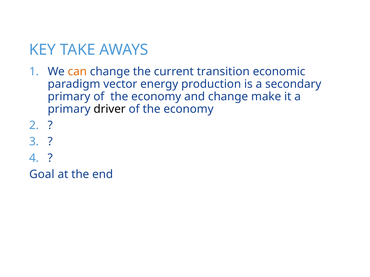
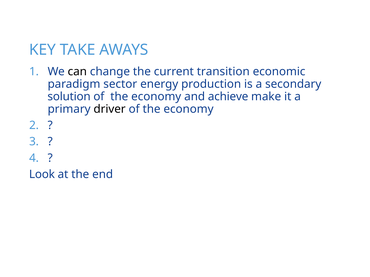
can colour: orange -> black (77, 72)
vector: vector -> sector (120, 84)
primary: primary -> solution (69, 97)
and change: change -> achieve (228, 97)
Goal: Goal -> Look (42, 175)
